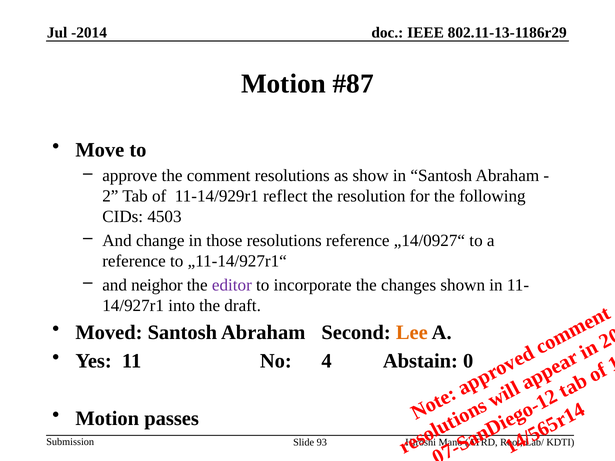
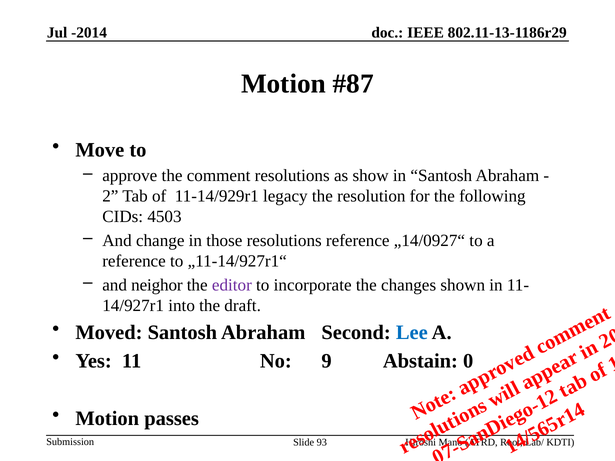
reflect: reflect -> legacy (285, 196)
Lee colour: orange -> blue (412, 333)
No 4: 4 -> 9 (327, 361)
